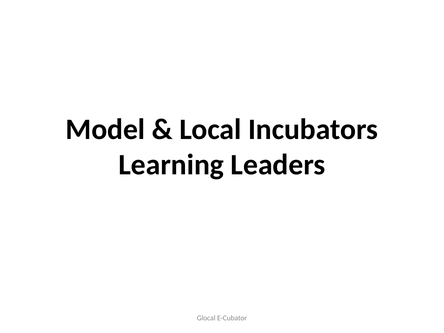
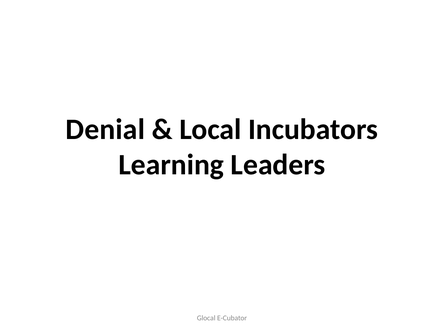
Model: Model -> Denial (105, 129)
